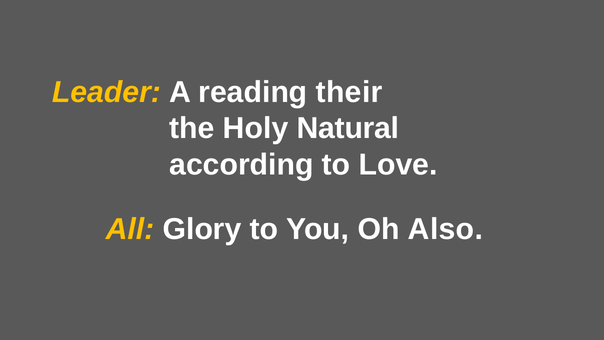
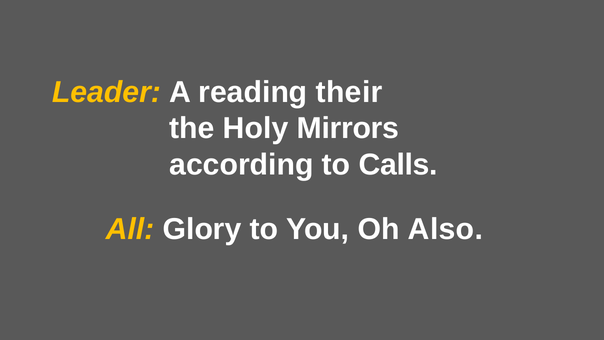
Natural: Natural -> Mirrors (348, 128)
Love: Love -> Calls (398, 165)
